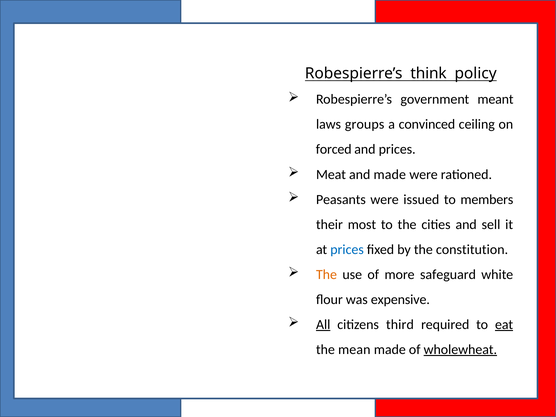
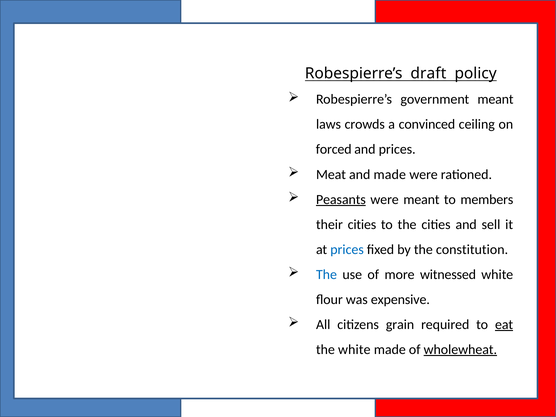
think: think -> draft (428, 74)
groups: groups -> crowds (365, 124)
Peasants underline: none -> present (341, 199)
were issued: issued -> meant (421, 199)
their most: most -> cities (362, 224)
The colour: orange -> blue (326, 275)
safeguard: safeguard -> witnessed (448, 275)
All underline: present -> none (323, 325)
third: third -> grain (400, 325)
the mean: mean -> white (354, 350)
